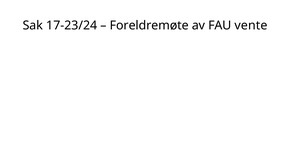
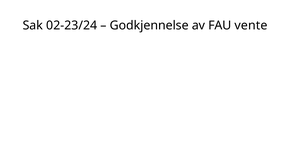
17-23/24: 17-23/24 -> 02-23/24 (72, 25)
Foreldremøte: Foreldremøte -> Godkjennelse (149, 25)
